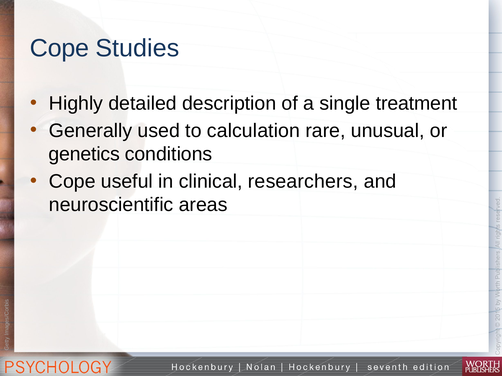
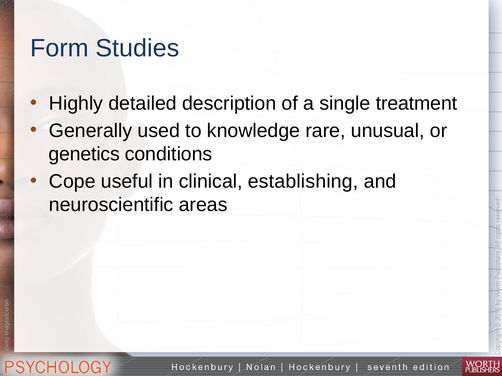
Cope: Cope -> Form (59, 48)
calculation: calculation -> knowledge (254, 131)
researchers: researchers -> establishing (303, 182)
